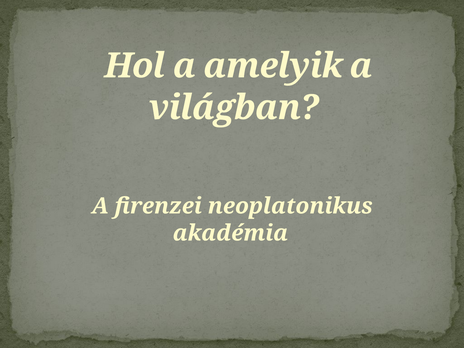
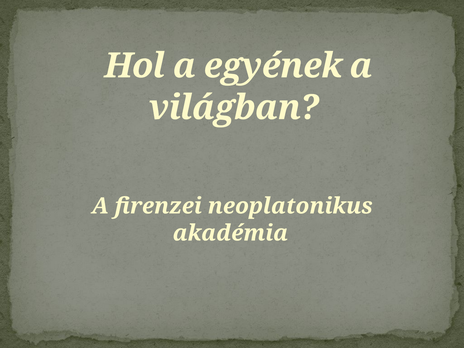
amelyik: amelyik -> egyének (273, 66)
